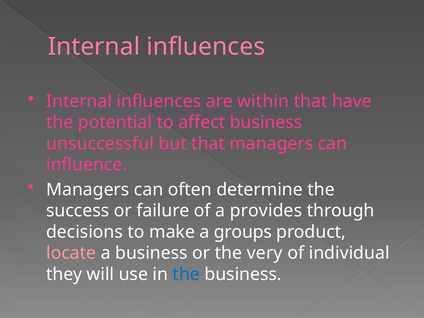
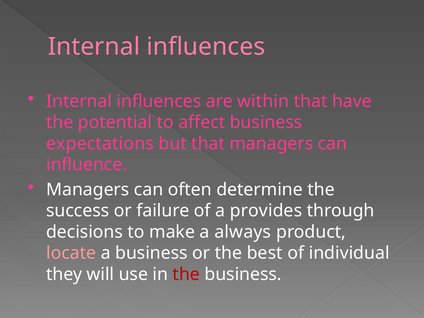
unsuccessful: unsuccessful -> expectations (100, 144)
groups: groups -> always (243, 232)
very: very -> best (265, 253)
the colour: blue -> red (186, 274)
